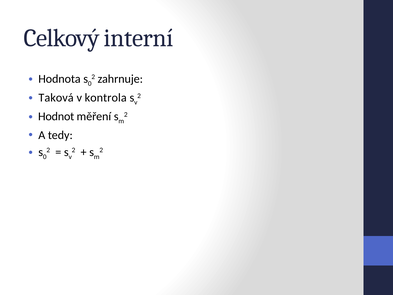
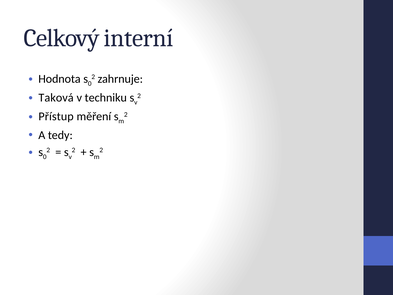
kontrola: kontrola -> techniku (106, 98)
Hodnot: Hodnot -> Přístup (56, 116)
